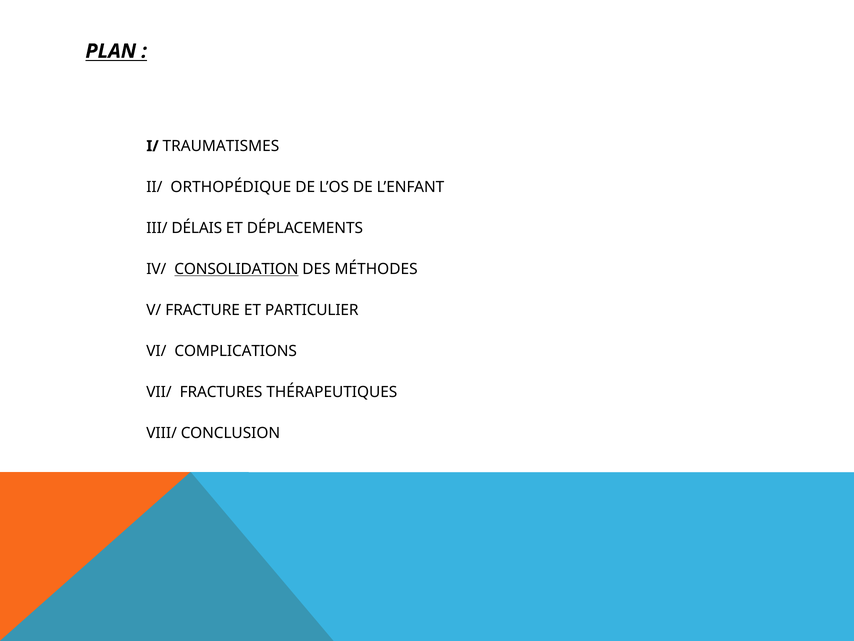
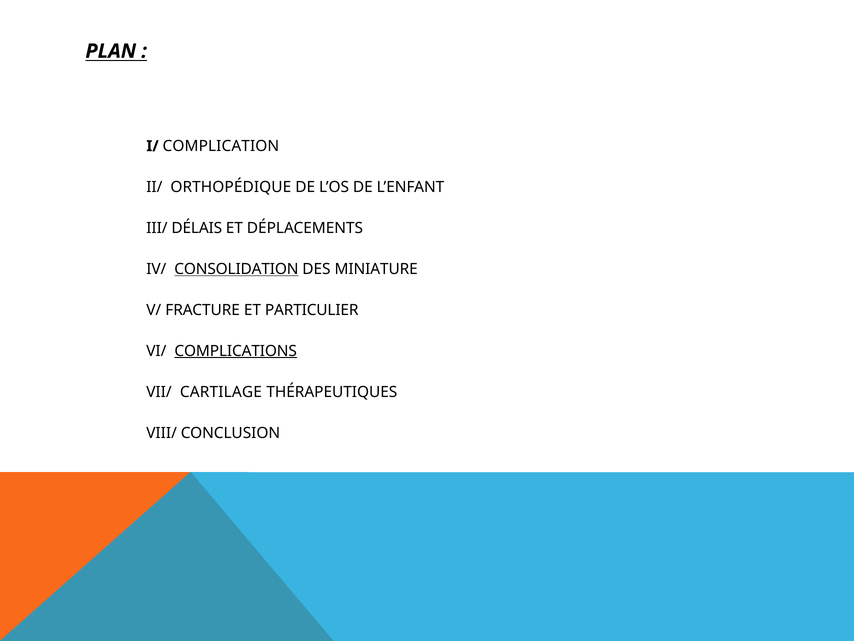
TRAUMATISMES: TRAUMATISMES -> COMPLICATION (221, 146)
MÉTHODES: MÉTHODES -> MINIATURE (376, 269)
COMPLICATIONS underline: none -> present (236, 351)
FRACTURES: FRACTURES -> CARTILAGE (221, 392)
